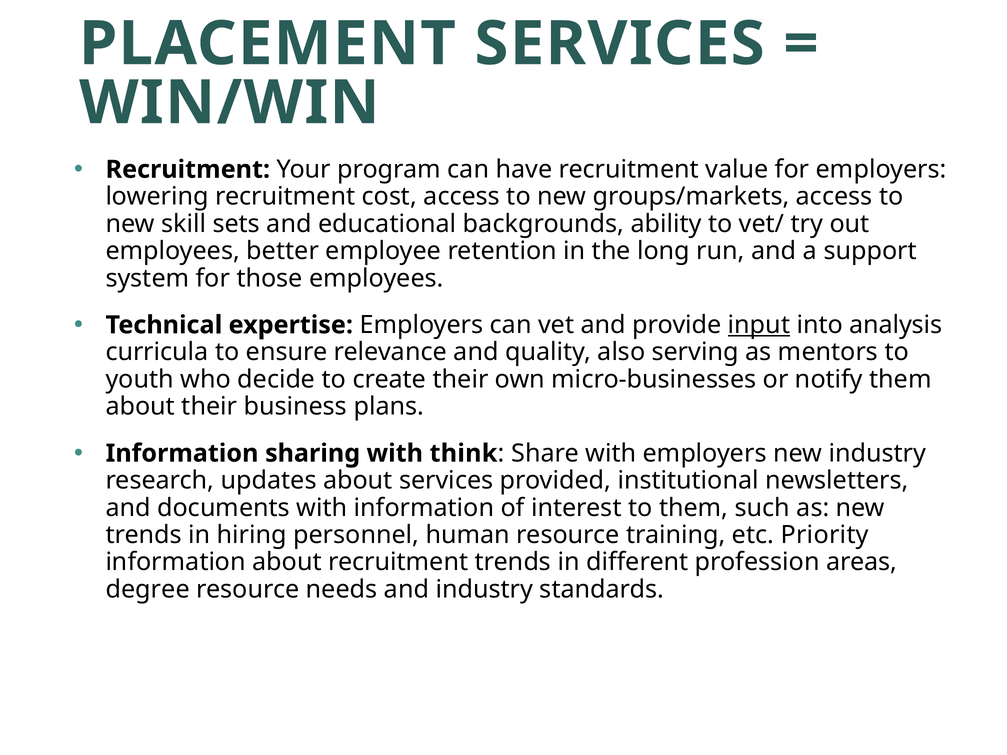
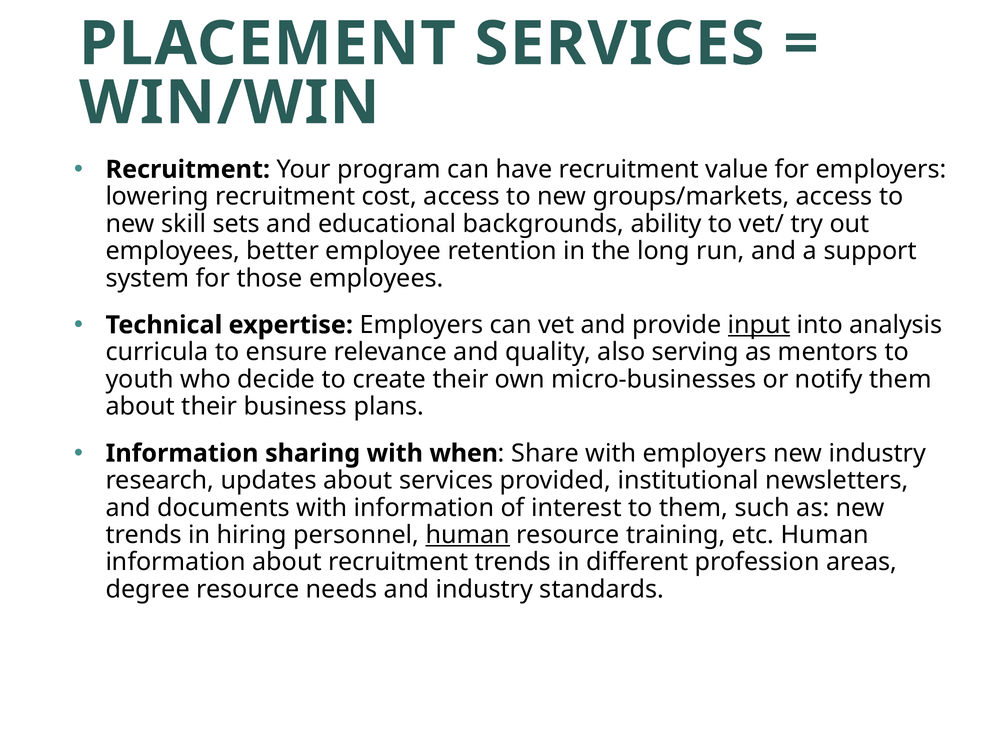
think: think -> when (464, 453)
human underline: none -> present (468, 535)
etc Priority: Priority -> Human (825, 535)
